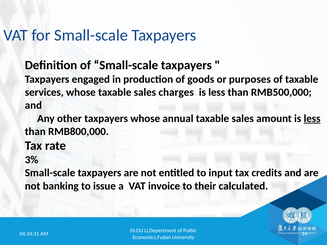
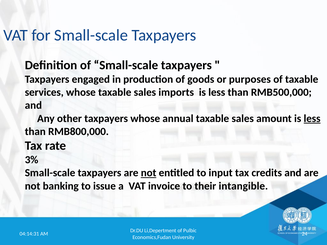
charges: charges -> imports (176, 92)
not underline: none -> present (149, 173)
calculated: calculated -> intangible (243, 186)
